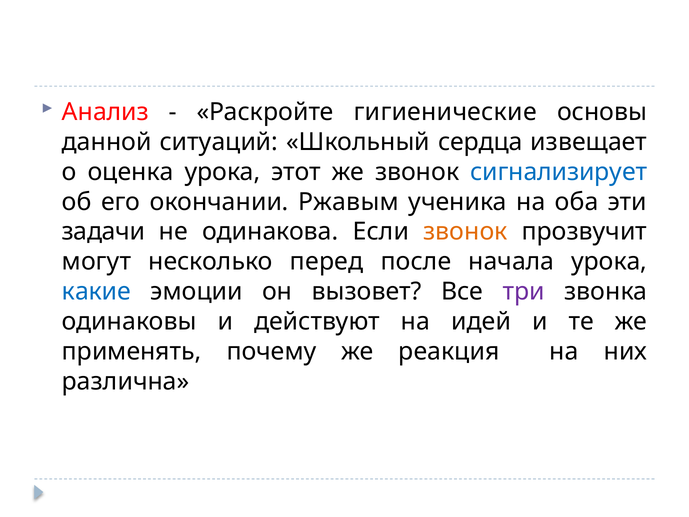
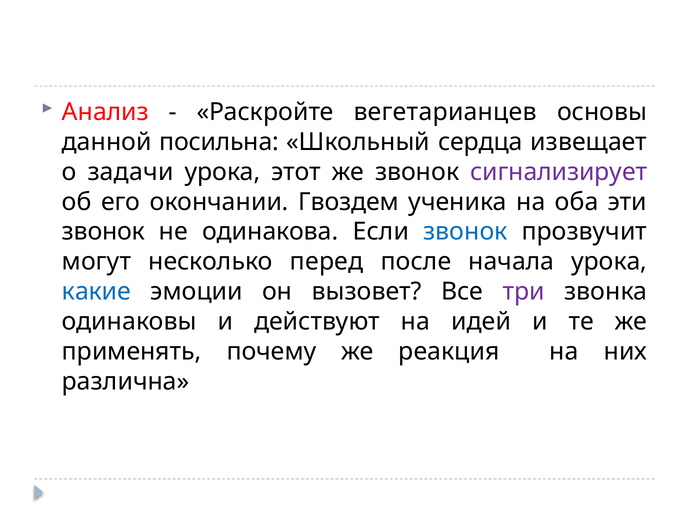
гигиенические: гигиенические -> вегетарианцев (445, 112)
ситуаций: ситуаций -> посильна (219, 142)
оценка: оценка -> задачи (131, 172)
сигнализирует colour: blue -> purple (559, 172)
Ржавым: Ржавым -> Гвоздем (349, 202)
задачи: задачи -> звонок (103, 232)
звонок colour: orange -> blue (465, 232)
